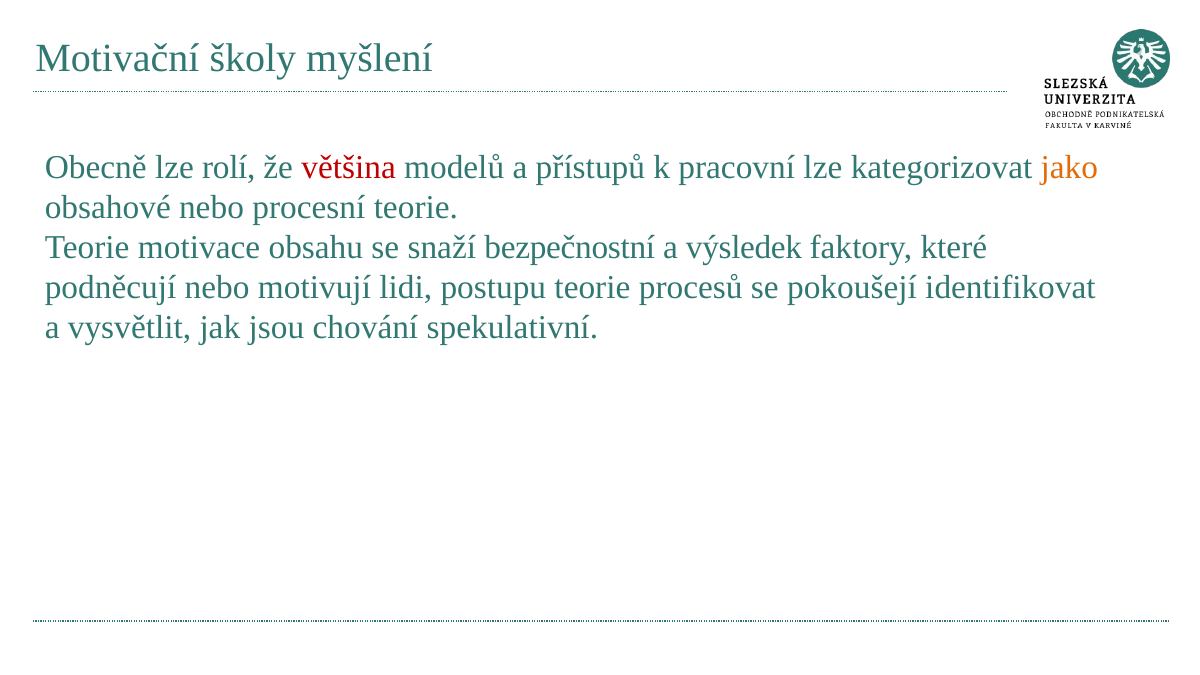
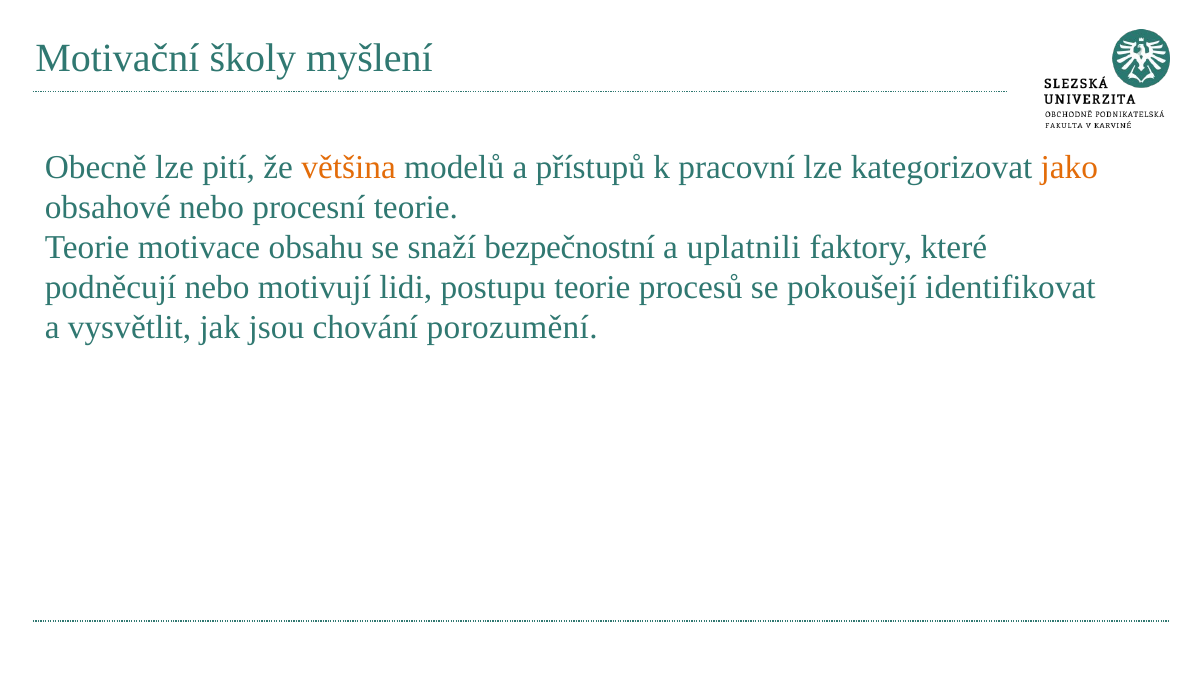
rolí: rolí -> pití (229, 167)
většina colour: red -> orange (349, 167)
výsledek: výsledek -> uplatnili (744, 247)
spekulativní: spekulativní -> porozumění (512, 327)
